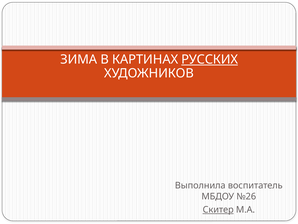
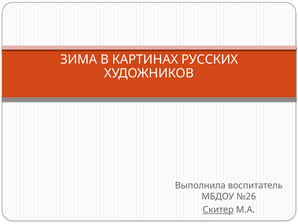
РУССКИХ underline: present -> none (210, 59)
